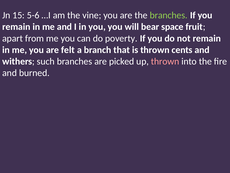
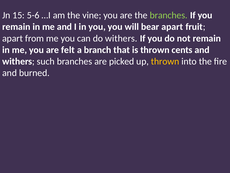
bear space: space -> apart (172, 27)
do poverty: poverty -> withers (121, 38)
thrown colour: pink -> yellow (165, 61)
